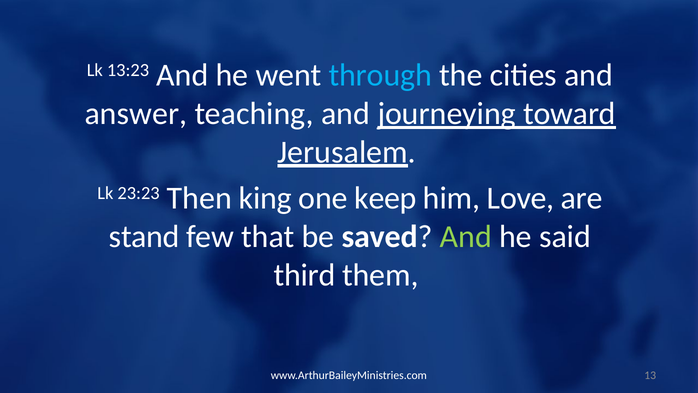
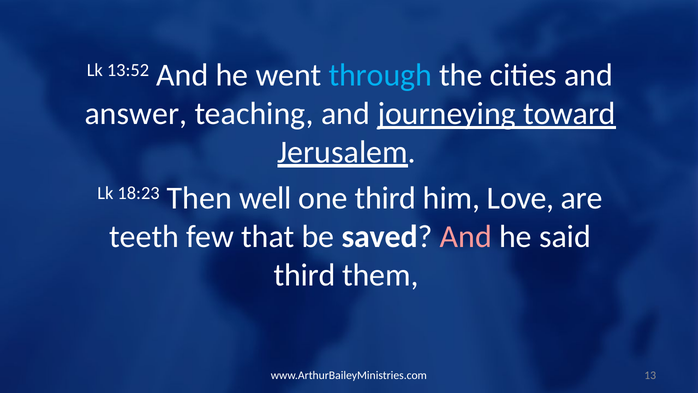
13:23: 13:23 -> 13:52 (128, 70)
23:23: 23:23 -> 18:23 (139, 193)
king: king -> well (265, 198)
one keep: keep -> third (385, 198)
stand: stand -> teeth (144, 236)
And colour: light green -> pink (466, 236)
